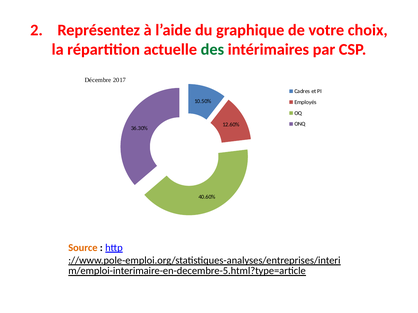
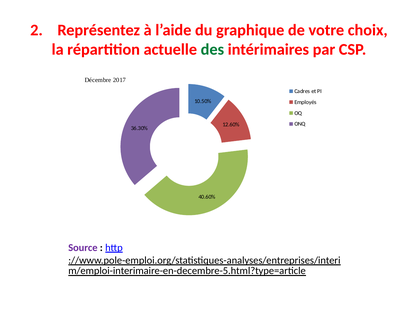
Source colour: orange -> purple (83, 248)
